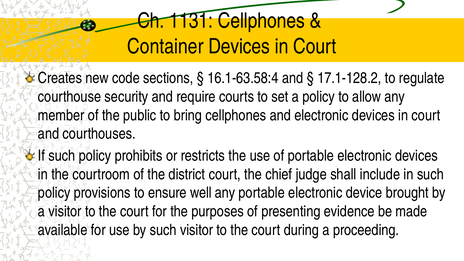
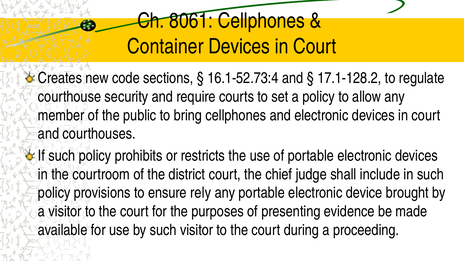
1131: 1131 -> 8061 (191, 21)
16.1-63.58:4: 16.1-63.58:4 -> 16.1-52.73:4 (243, 78)
well: well -> rely (201, 193)
